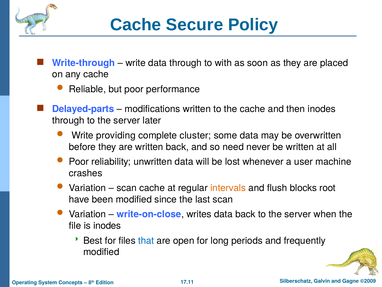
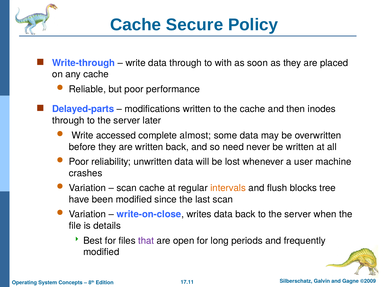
providing: providing -> accessed (116, 135)
cluster: cluster -> almost (195, 135)
root: root -> tree (328, 188)
is inodes: inodes -> details (107, 225)
that colour: blue -> purple (146, 240)
